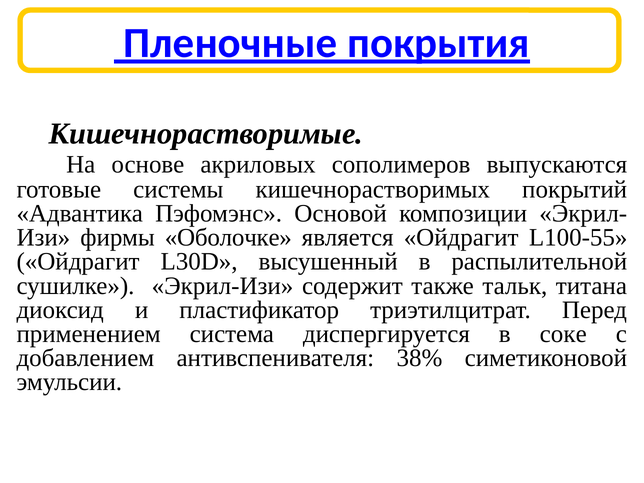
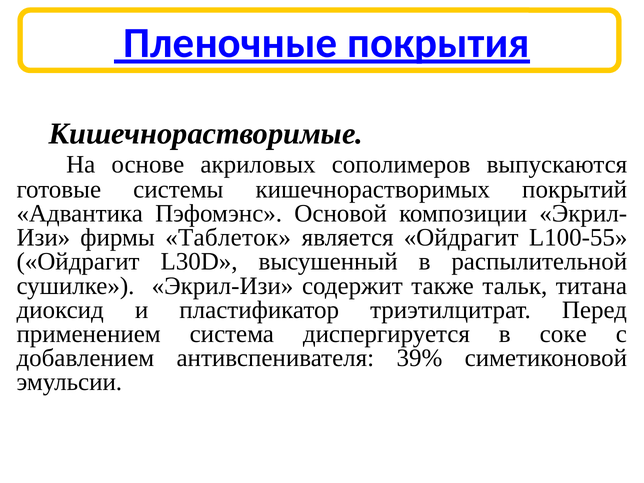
Оболочке: Оболочке -> Таблеток (228, 238)
38%: 38% -> 39% (419, 358)
